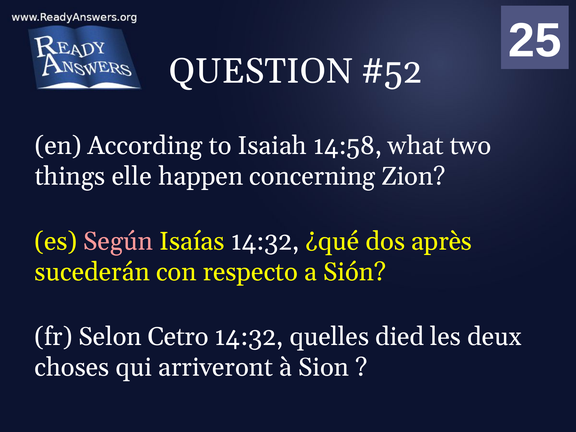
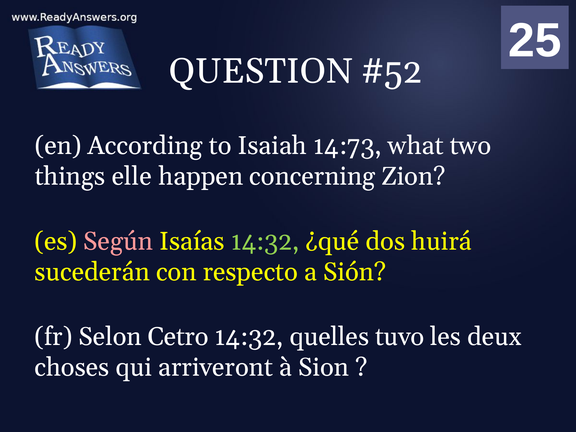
14:58: 14:58 -> 14:73 (347, 146)
14:32 colour: white -> light green (265, 241)
après: après -> huirá (441, 241)
died: died -> tuvo (400, 337)
